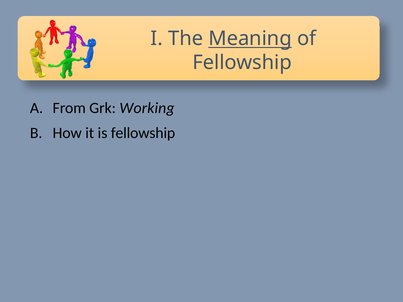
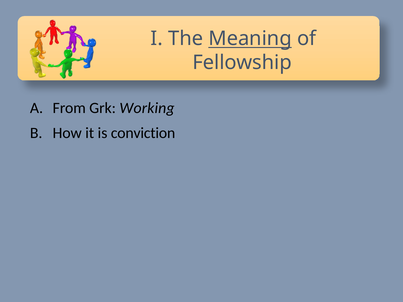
is fellowship: fellowship -> conviction (143, 133)
